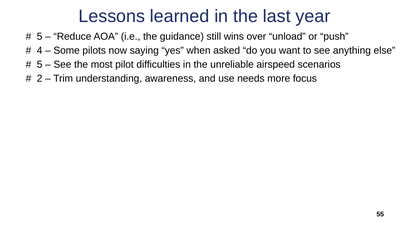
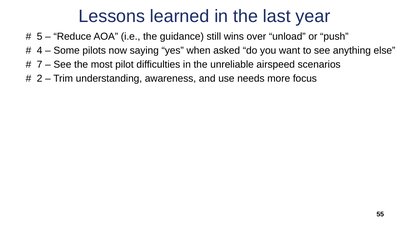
5: 5 -> 7 (40, 64)
